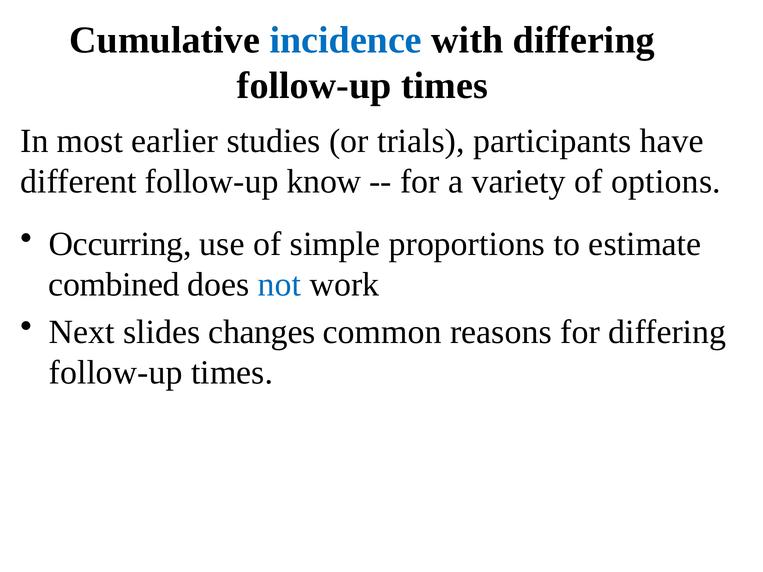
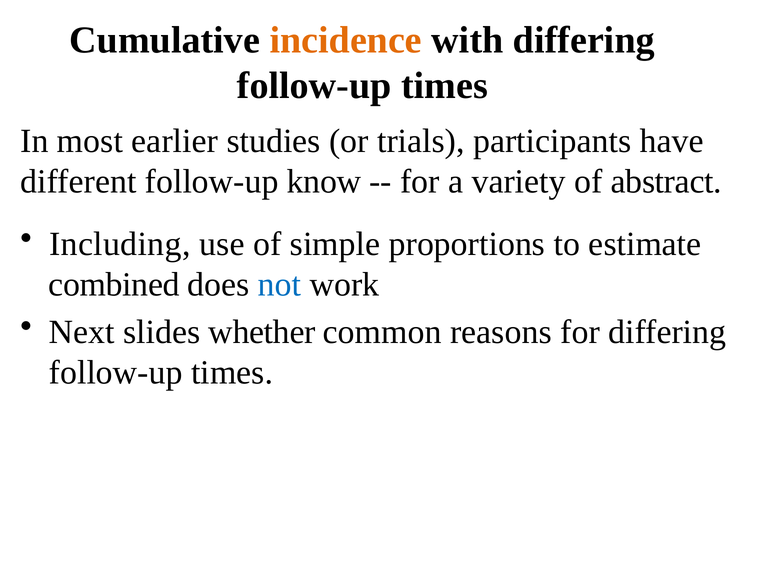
incidence colour: blue -> orange (346, 40)
options: options -> abstract (666, 182)
Occurring: Occurring -> Including (120, 244)
changes: changes -> whether (262, 332)
